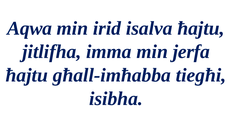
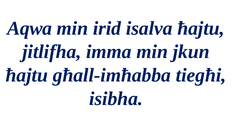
jerfa: jerfa -> jkun (191, 52)
